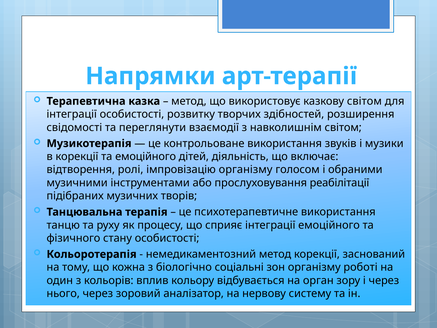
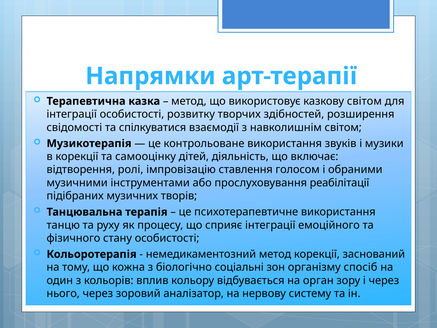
переглянути: переглянути -> спілкуватися (153, 127)
та емоційного: емоційного -> самооцінку (146, 156)
імпровізацію організму: організму -> ставлення (246, 170)
роботі: роботі -> спосіб (360, 267)
